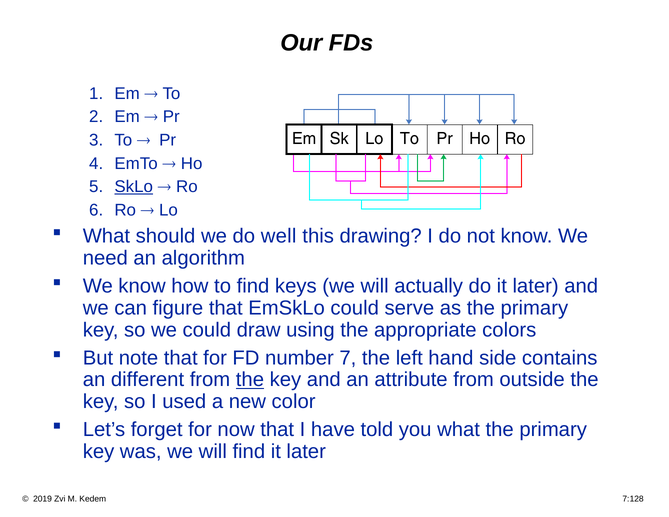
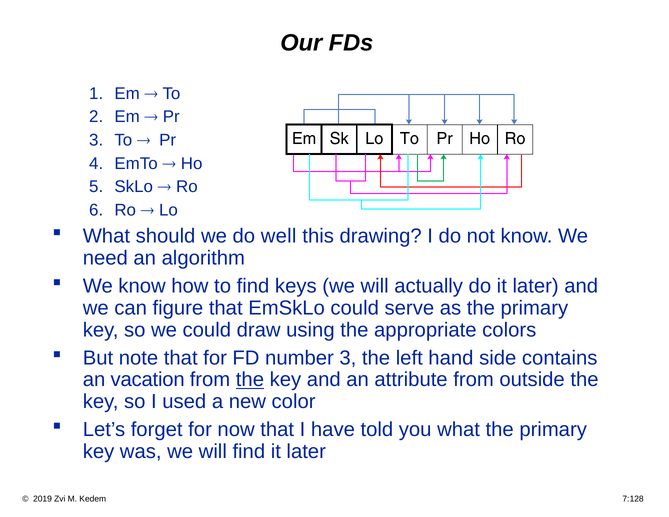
SkLo underline: present -> none (134, 187)
number 7: 7 -> 3 (348, 358)
different: different -> vacation (148, 380)
